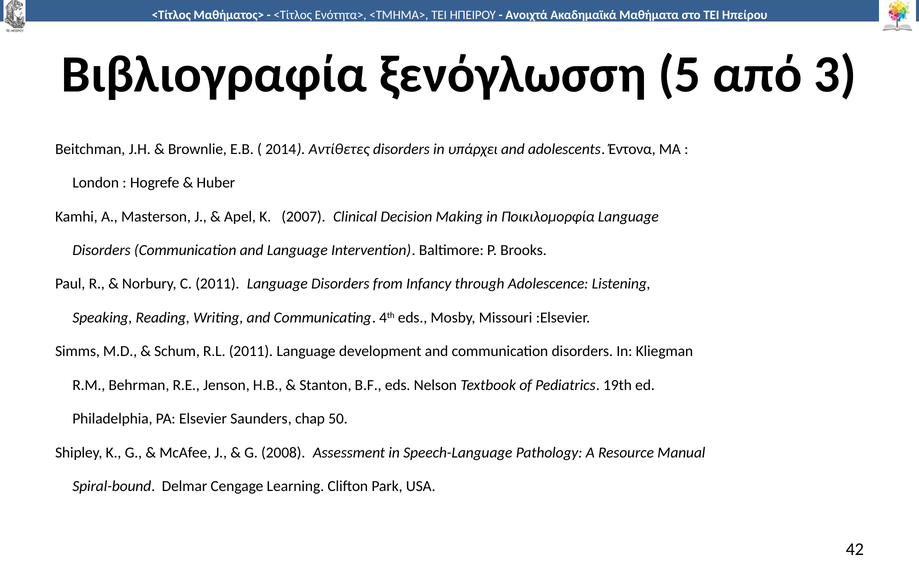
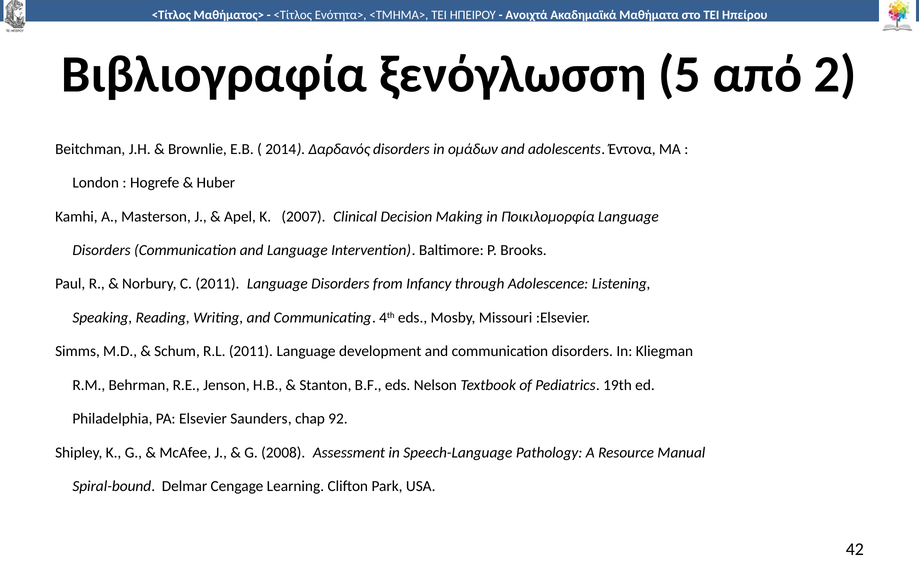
από 3: 3 -> 2 (835, 75)
Αντίθετες: Αντίθετες -> Δαρδανός (339, 149)
υπάρχει: υπάρχει -> ομάδων (473, 149)
50: 50 -> 92 (338, 418)
